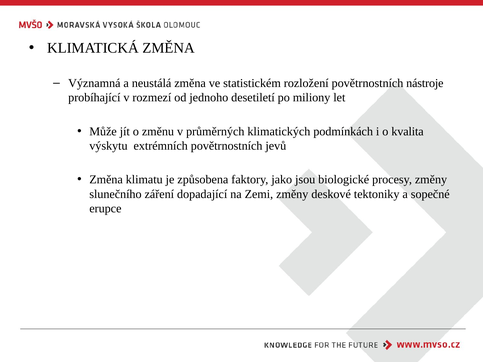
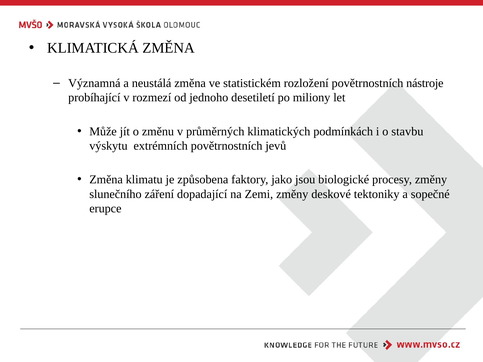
kvalita: kvalita -> stavbu (407, 131)
